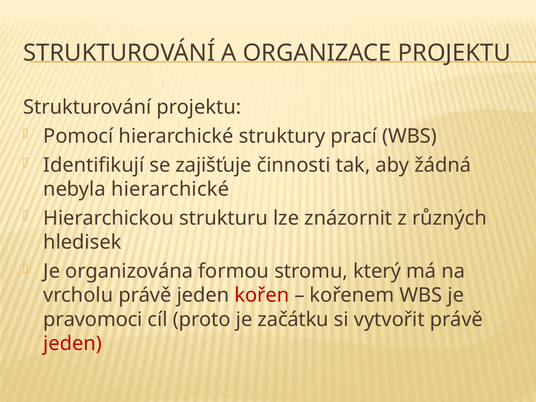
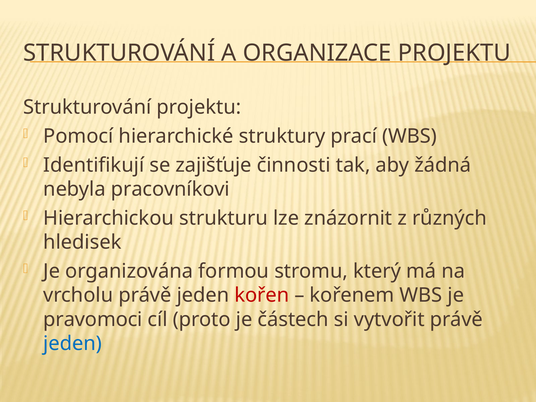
nebyla hierarchické: hierarchické -> pracovníkovi (170, 189)
začátku: začátku -> částech (293, 319)
jeden colour: red -> blue (73, 344)
